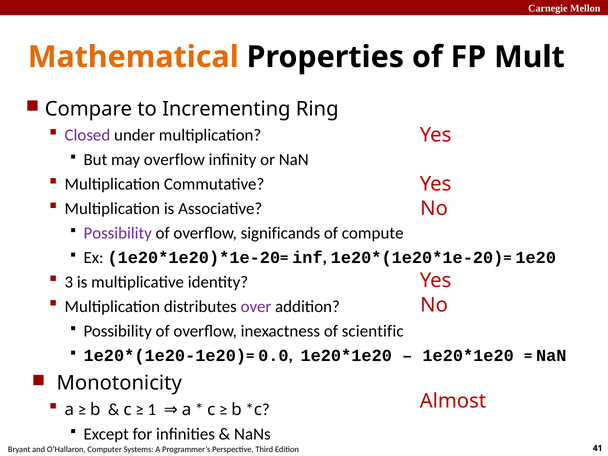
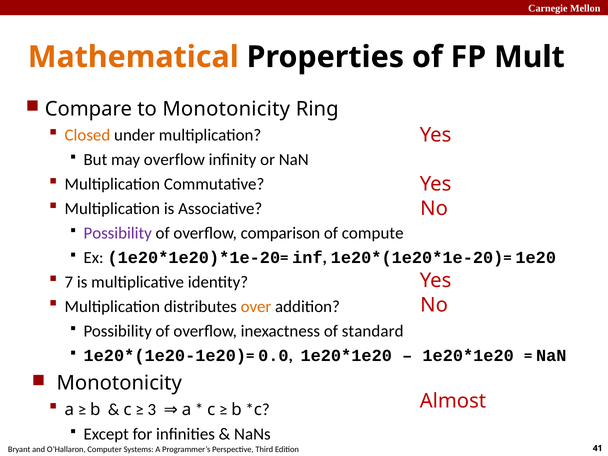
to Incrementing: Incrementing -> Monotonicity (226, 109)
Closed colour: purple -> orange (87, 135)
significands: significands -> comparison (280, 233)
3: 3 -> 7 (69, 282)
over colour: purple -> orange (256, 307)
scientific: scientific -> standard (373, 331)
1: 1 -> 3 (152, 410)
